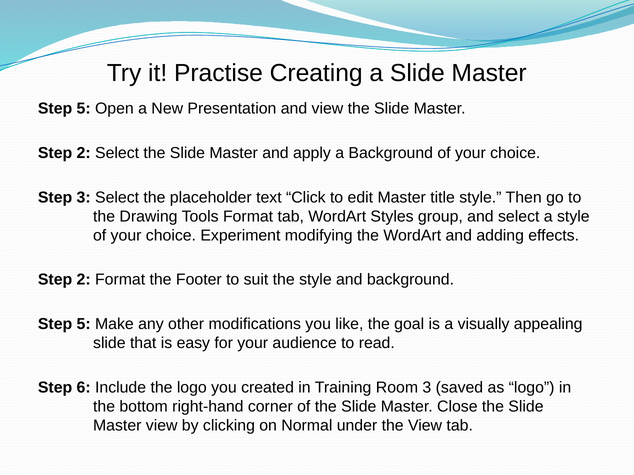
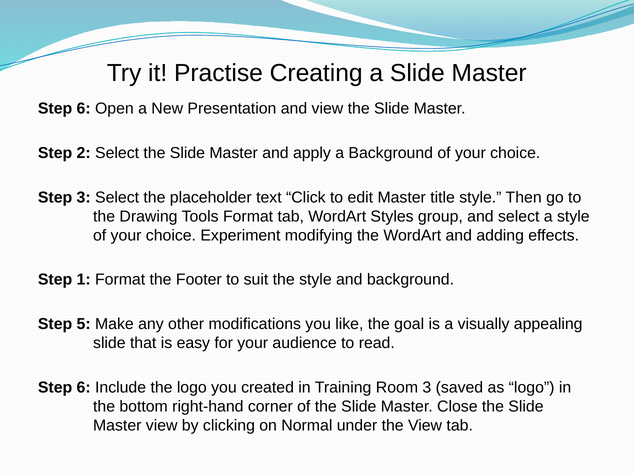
5: 5 -> 6 (84, 109)
2: 2 -> 1 (84, 280)
